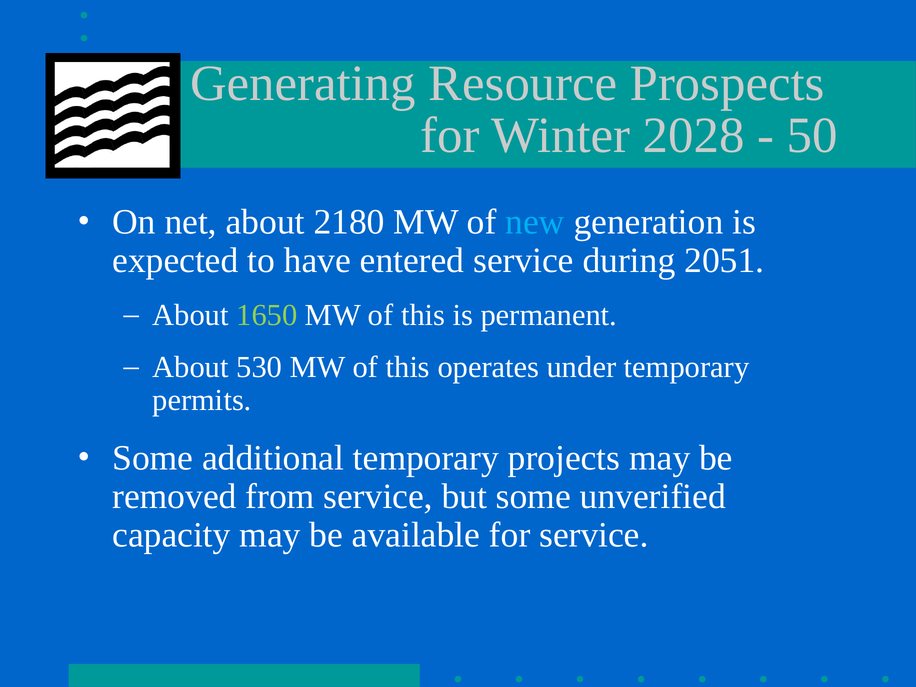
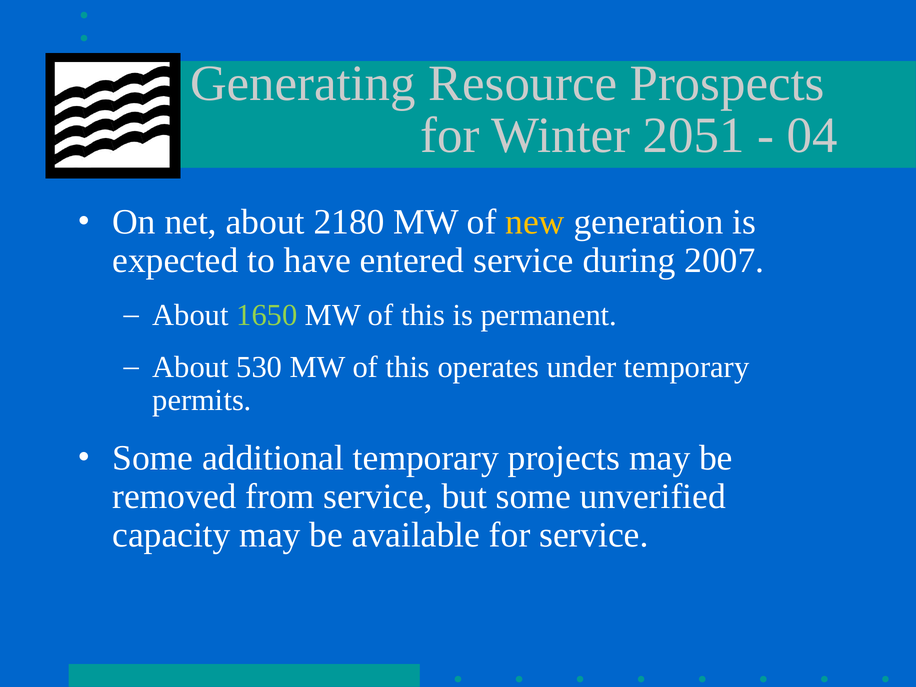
2028: 2028 -> 2051 (694, 135)
50: 50 -> 04 (812, 135)
new colour: light blue -> yellow (535, 222)
2051: 2051 -> 2007 (724, 260)
